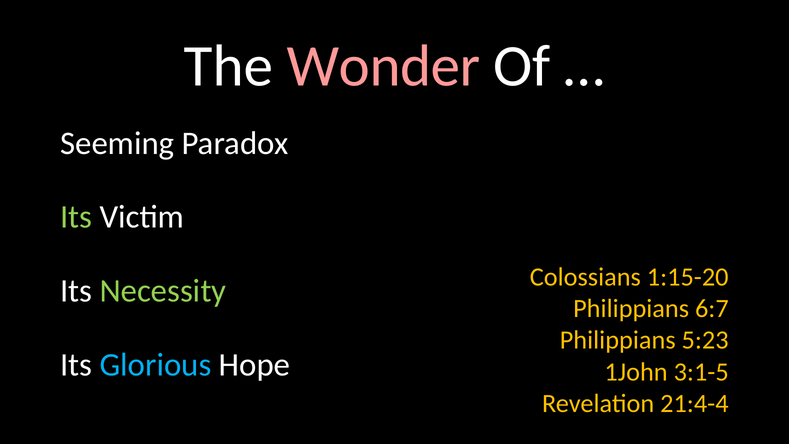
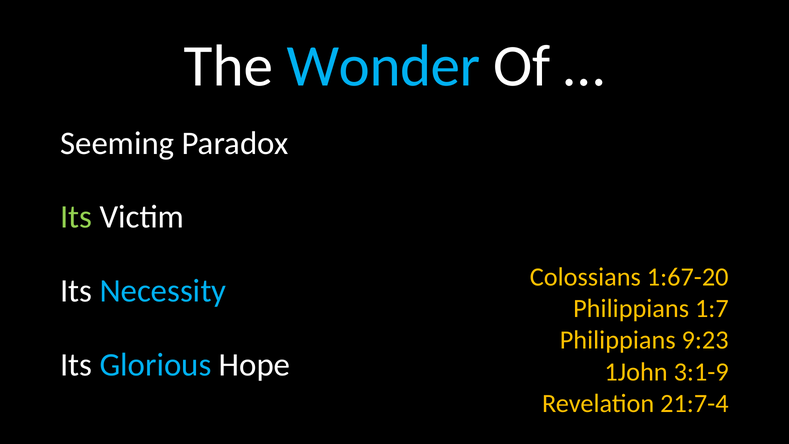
Wonder colour: pink -> light blue (383, 66)
1:15-20: 1:15-20 -> 1:67-20 (688, 277)
Necessity colour: light green -> light blue (163, 291)
6:7: 6:7 -> 1:7 (712, 308)
5:23: 5:23 -> 9:23 (705, 340)
3:1-5: 3:1-5 -> 3:1-9 (701, 372)
21:4-4: 21:4-4 -> 21:7-4 (694, 403)
